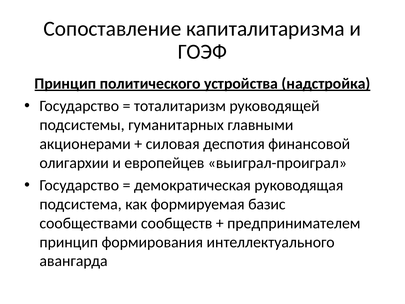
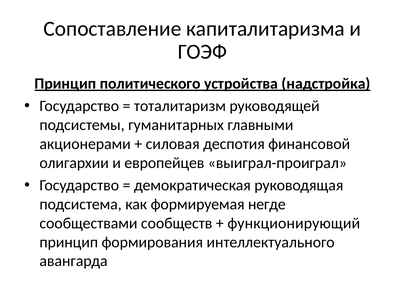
базис: базис -> негде (267, 204)
предпринимателем: предпринимателем -> функционирующий (294, 223)
